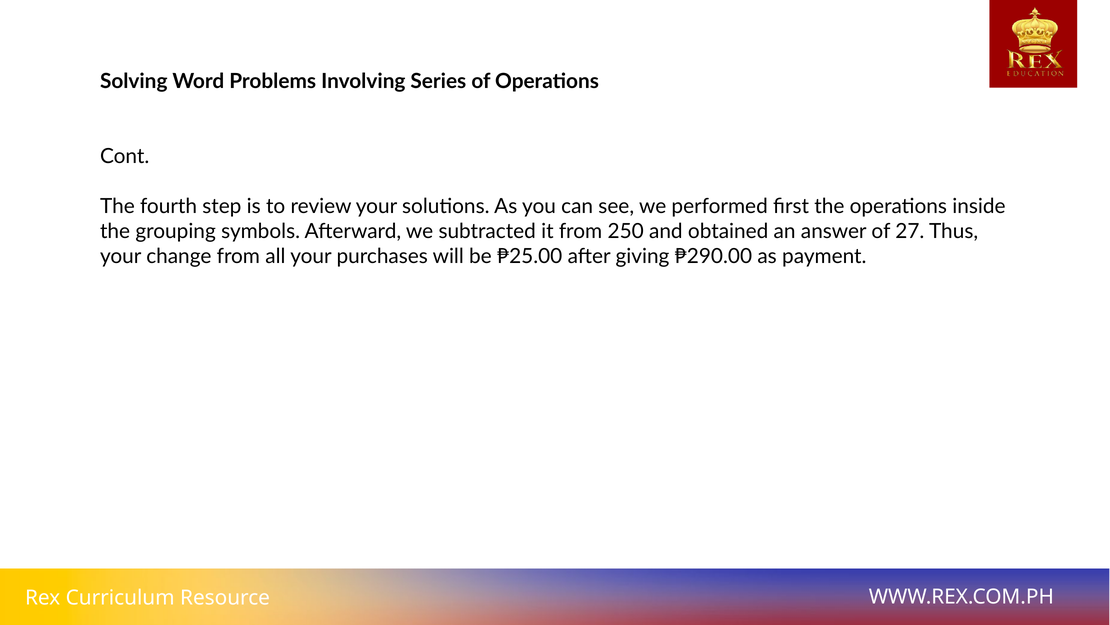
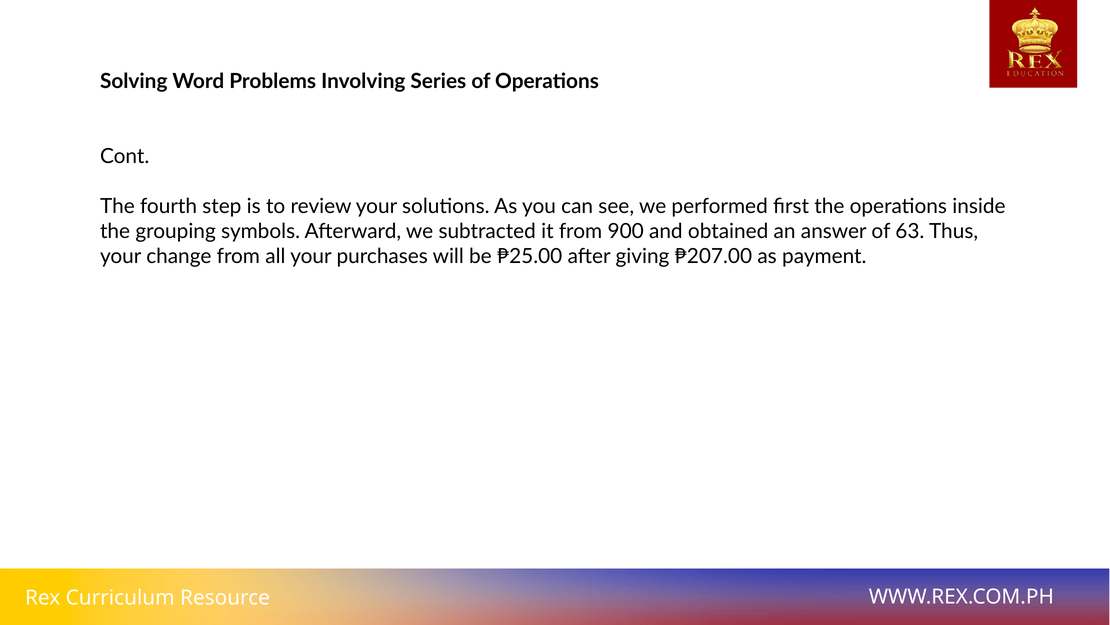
250: 250 -> 900 (626, 231)
27: 27 -> 63 (910, 231)
₱290.00: ₱290.00 -> ₱207.00 (713, 256)
